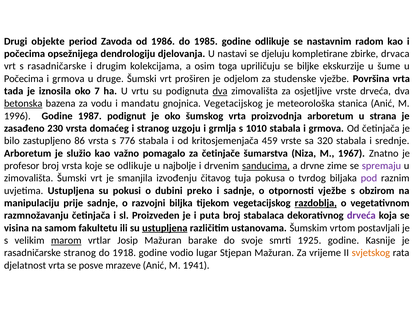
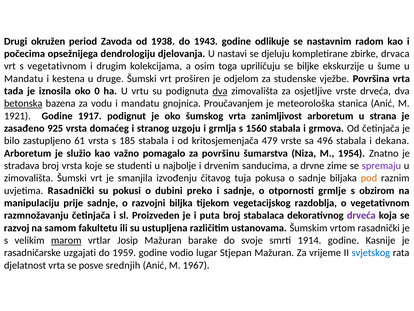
objekte: objekte -> okružen (48, 41)
1986: 1986 -> 1938 (163, 41)
1985: 1985 -> 1943 (206, 41)
s rasadničarske: rasadničarske -> vegetativnom (57, 66)
Počecima: Počecima -> Mandatu (24, 79)
grmova: grmova -> kestena (69, 79)
7: 7 -> 0 (97, 91)
gnojnica Vegetacijskog: Vegetacijskog -> Proučavanjem (233, 103)
1996: 1996 -> 1921 (17, 116)
1987: 1987 -> 1917 (90, 116)
proizvodnja: proizvodnja -> zanimljivost (277, 116)
230: 230 -> 925 (55, 128)
1010: 1010 -> 1560 (256, 128)
86: 86 -> 61 (80, 141)
776: 776 -> 185 (127, 141)
459: 459 -> 479 (270, 141)
320: 320 -> 496 (325, 141)
srednje: srednje -> dekana (392, 141)
četinjače: četinjače -> površinu (221, 153)
1967: 1967 -> 1954 (351, 153)
profesor: profesor -> stradava (22, 165)
se odlikuje: odlikuje -> studenti (135, 165)
sanducima underline: present -> none (266, 165)
o tvrdog: tvrdog -> sadnje (312, 178)
pod colour: purple -> orange (369, 178)
uvjetima Ustupljena: Ustupljena -> Rasadnički (71, 190)
otpornosti vježbe: vježbe -> grmlje (332, 190)
razdoblja underline: present -> none (316, 203)
visina: visina -> razvoj (17, 228)
ustupljena underline: present -> none (165, 228)
vrtom postavljali: postavljali -> rasadnički (379, 228)
1925: 1925 -> 1914 (310, 240)
rasadničarske stranog: stranog -> uzgajati (80, 252)
1918: 1918 -> 1959 (124, 252)
svjetskog colour: orange -> blue (371, 252)
mrazeve: mrazeve -> srednjih (123, 265)
1941: 1941 -> 1967 (196, 265)
